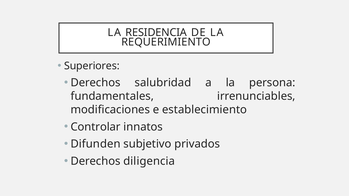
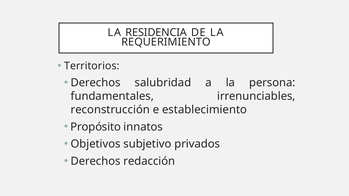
Superiores: Superiores -> Territorios (92, 66)
modificaciones: modificaciones -> reconstrucción (110, 110)
Controlar: Controlar -> Propósito (96, 127)
Difunden: Difunden -> Objetivos (96, 144)
diligencia: diligencia -> redacción (149, 161)
